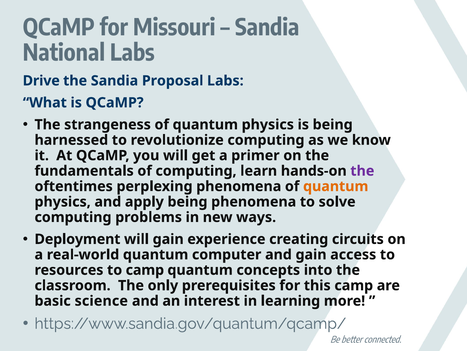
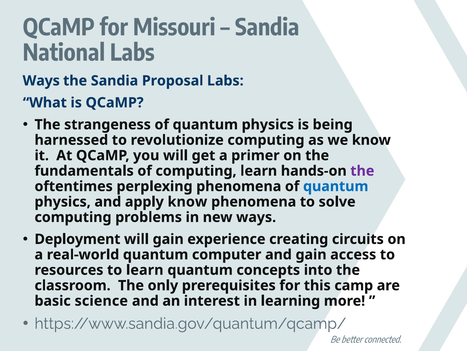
Drive: Drive -> Ways (41, 81)
quantum colour: orange -> blue (336, 186)
apply being: being -> know (187, 201)
to camp: camp -> learn (145, 270)
